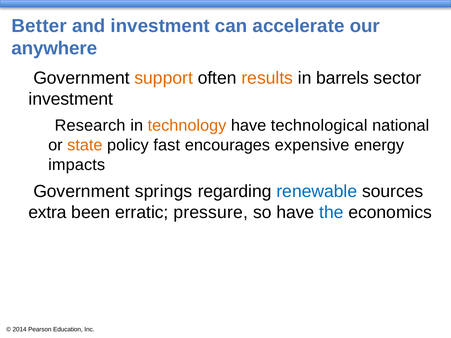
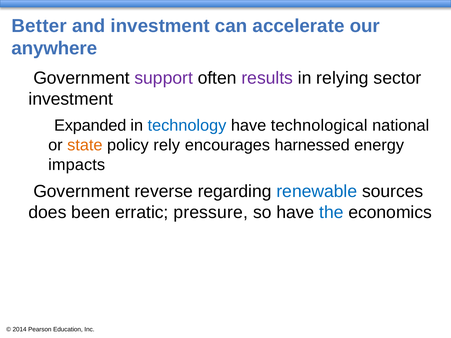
support colour: orange -> purple (164, 78)
results colour: orange -> purple (267, 78)
barrels: barrels -> relying (342, 78)
Research: Research -> Expanded (90, 126)
technology colour: orange -> blue (187, 126)
fast: fast -> rely (167, 145)
expensive: expensive -> harnessed (312, 145)
springs: springs -> reverse (164, 191)
extra: extra -> does (47, 212)
